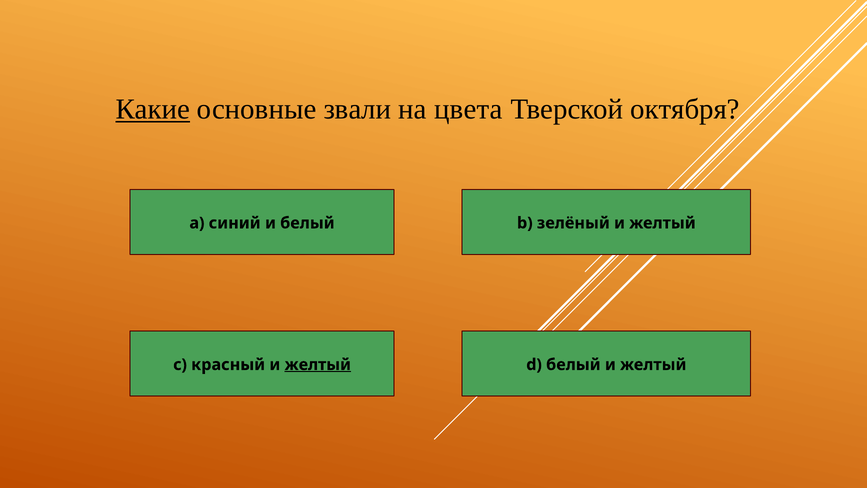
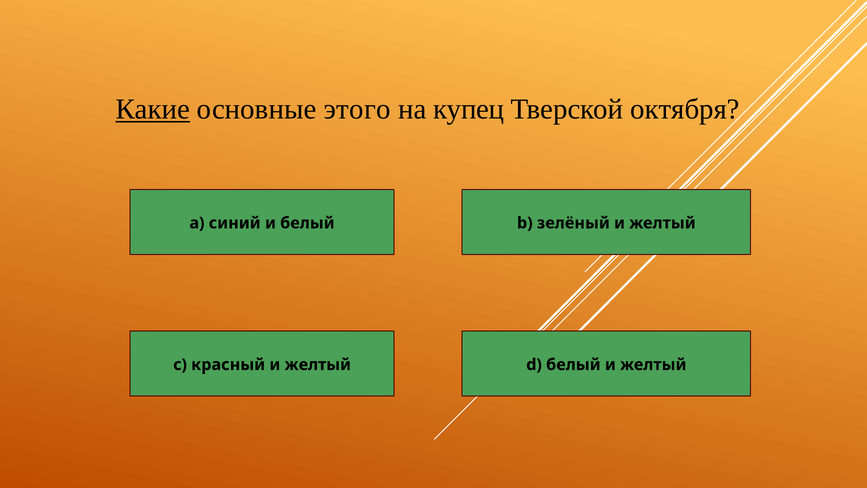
звали: звали -> этого (357, 109)
цвета: цвета -> купец (469, 109)
желтый underline: present -> none (318, 364)
